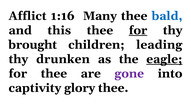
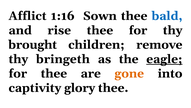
Many: Many -> Sown (100, 16)
this: this -> rise (59, 30)
for underline: present -> none (138, 30)
leading: leading -> remove (159, 45)
drunken: drunken -> bringeth (63, 59)
gone colour: purple -> orange (129, 73)
